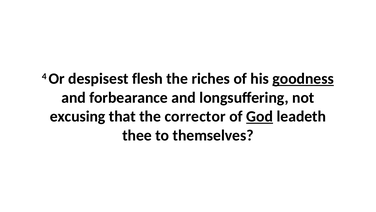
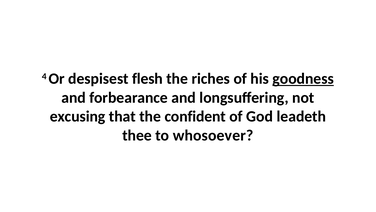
corrector: corrector -> confident (195, 116)
God underline: present -> none (260, 116)
themselves: themselves -> whosoever (213, 135)
